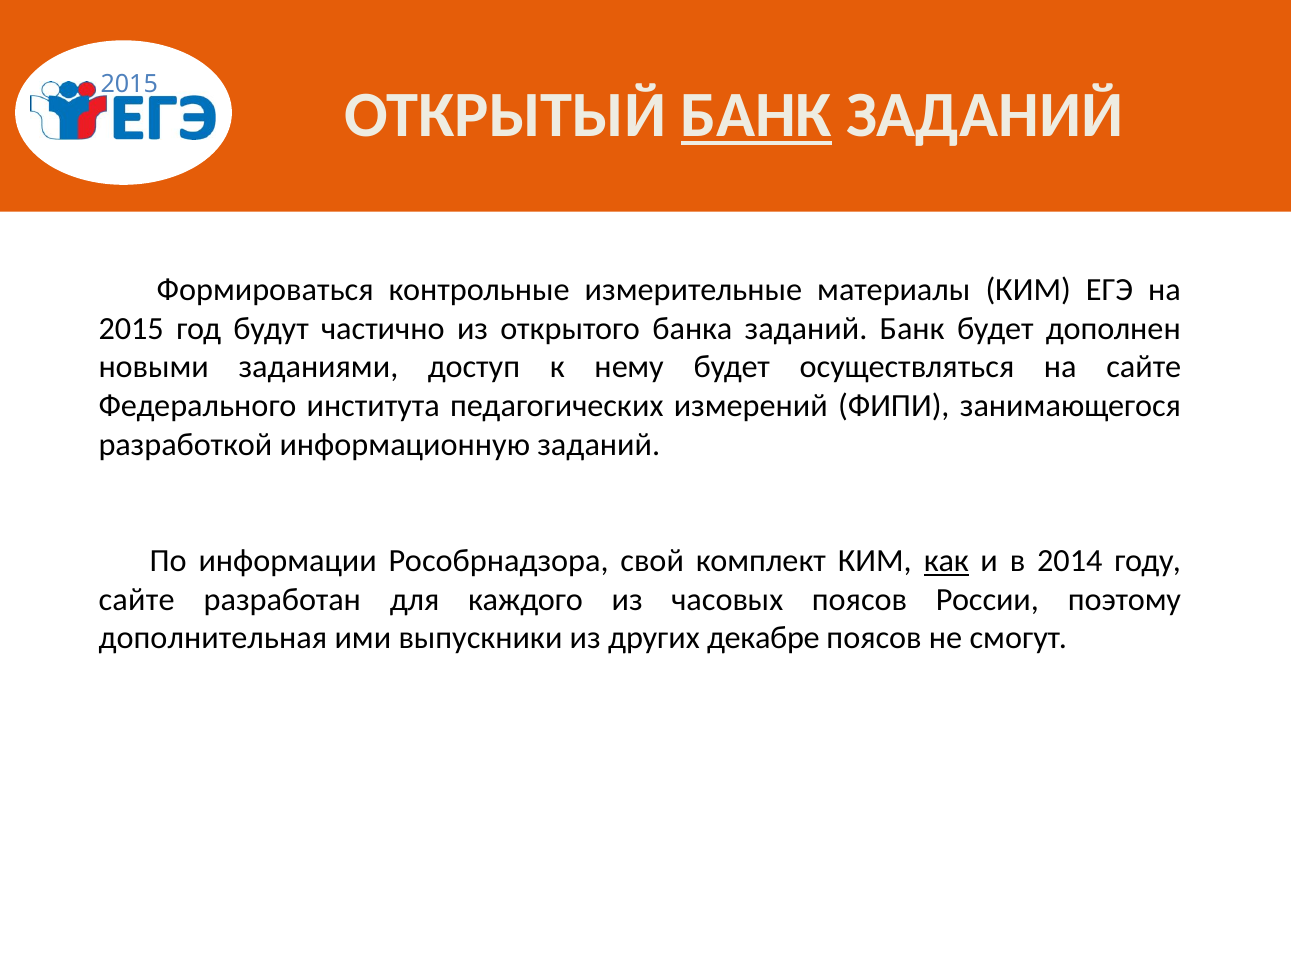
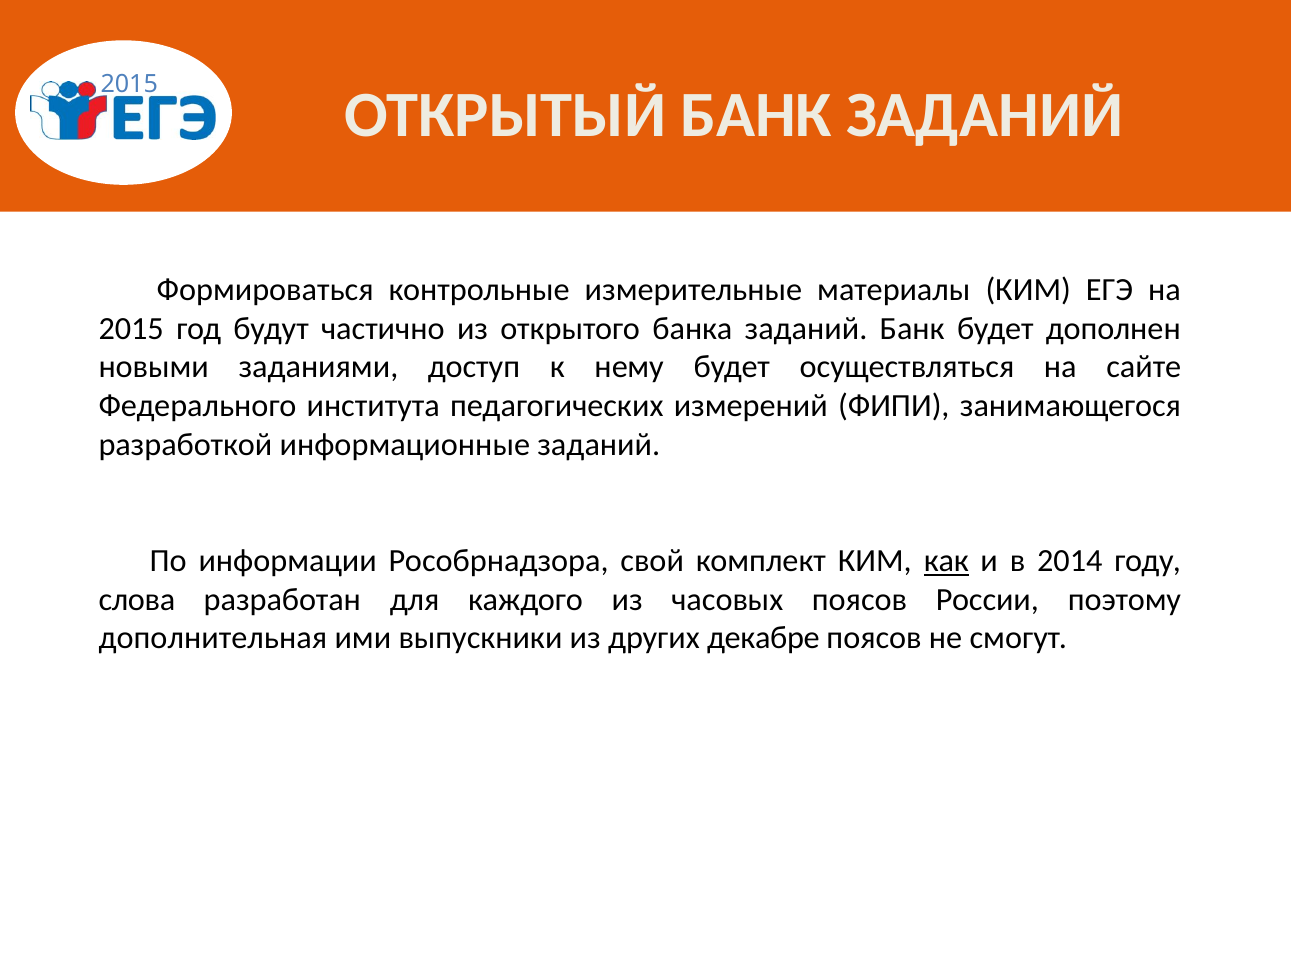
БАНК underline: present -> none (756, 115)
информационную: информационную -> информационные (405, 445)
сайте: сайте -> слова (137, 600)
